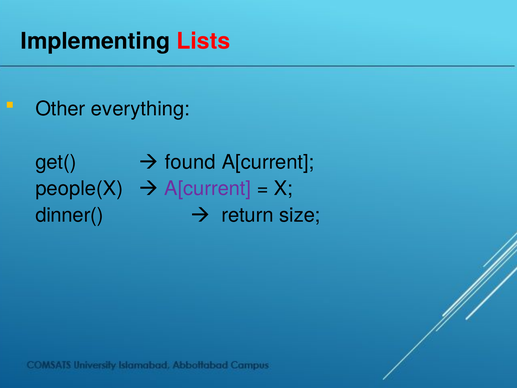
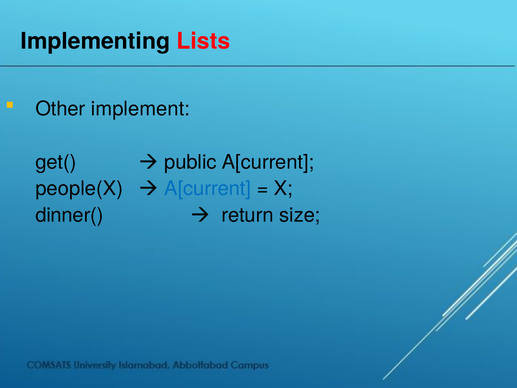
everything: everything -> implement (141, 109)
found: found -> public (190, 162)
A[current colour: purple -> blue (208, 188)
